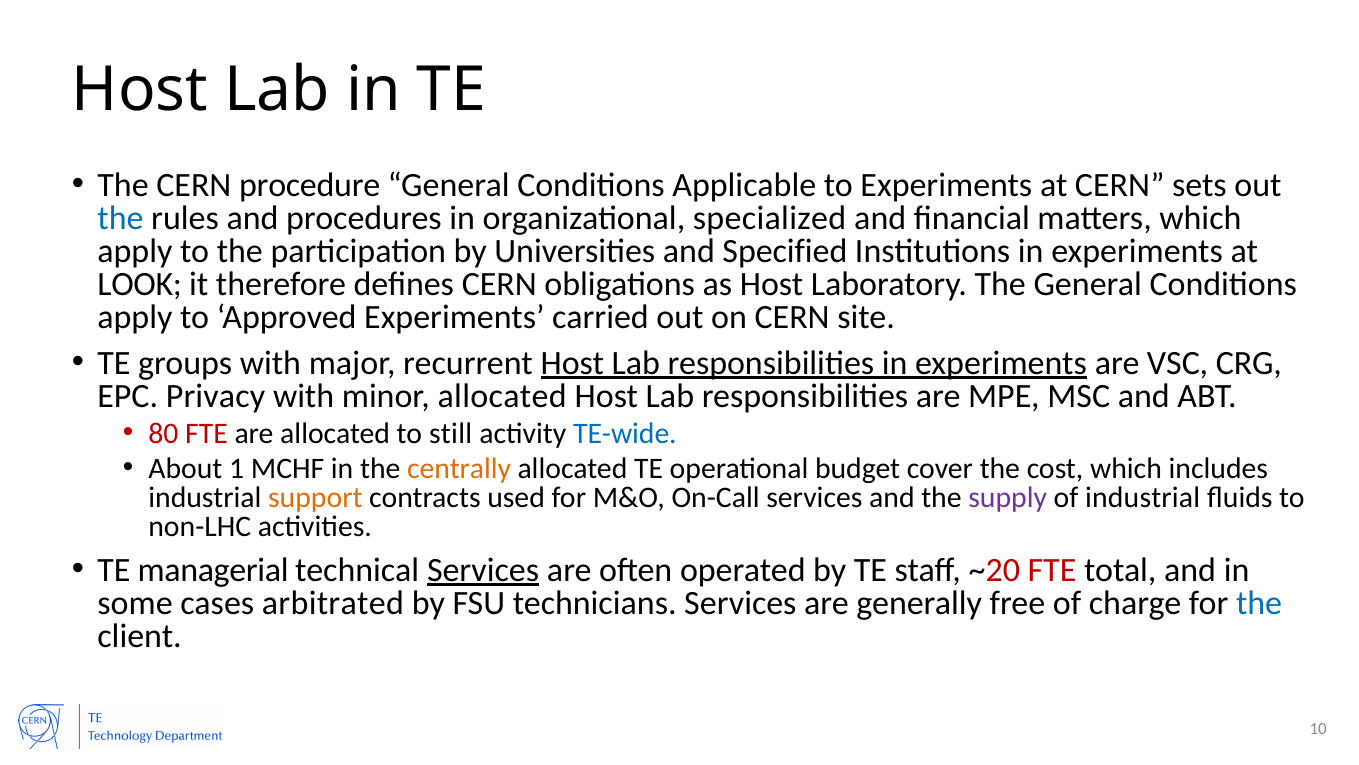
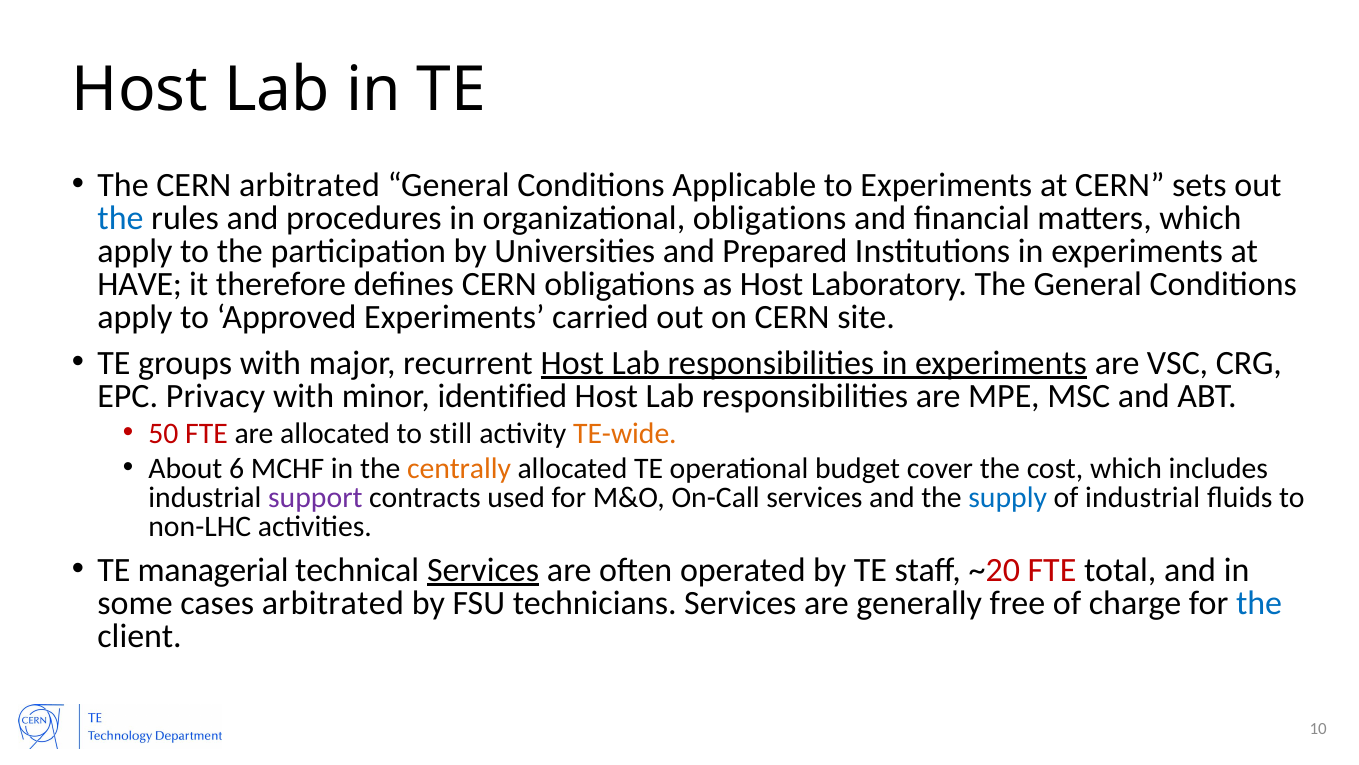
CERN procedure: procedure -> arbitrated (309, 185)
organizational specialized: specialized -> obligations (770, 218)
Specified: Specified -> Prepared (785, 251)
LOOK: LOOK -> HAVE (140, 284)
minor allocated: allocated -> identified (502, 396)
80: 80 -> 50 (163, 433)
TE-wide colour: blue -> orange (625, 433)
1: 1 -> 6 (237, 468)
support colour: orange -> purple (315, 497)
supply colour: purple -> blue (1008, 497)
